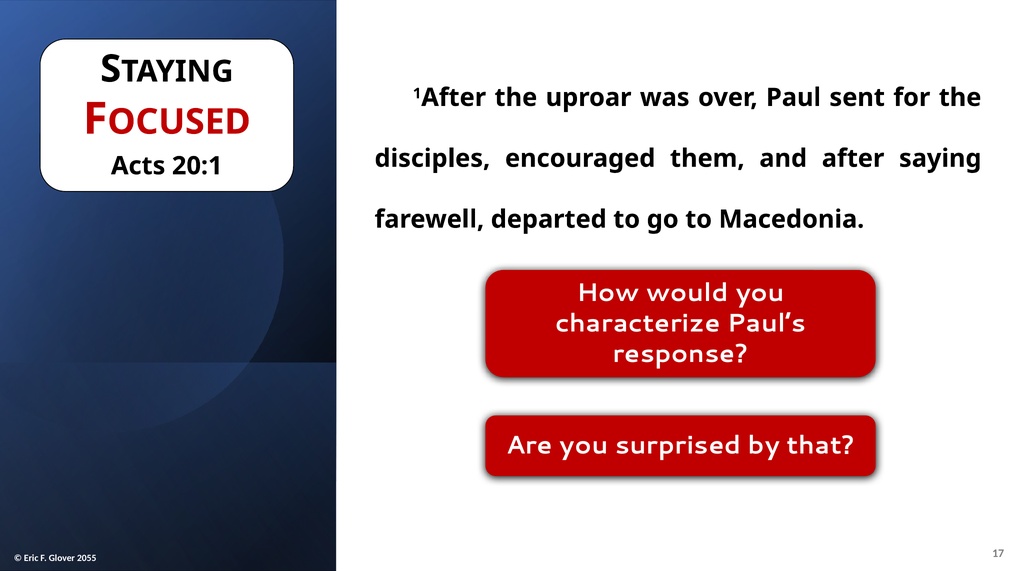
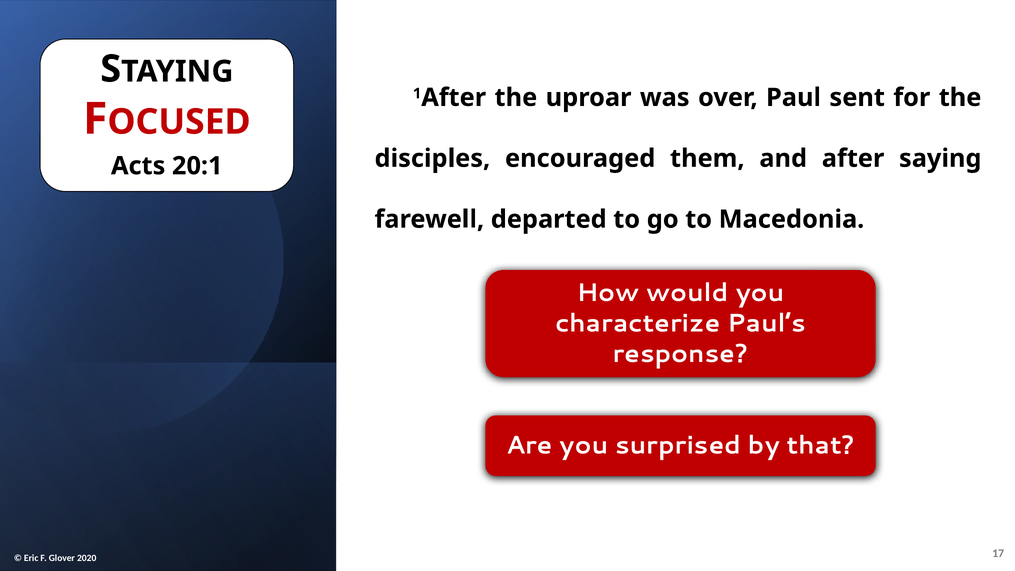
2055: 2055 -> 2020 (87, 558)
